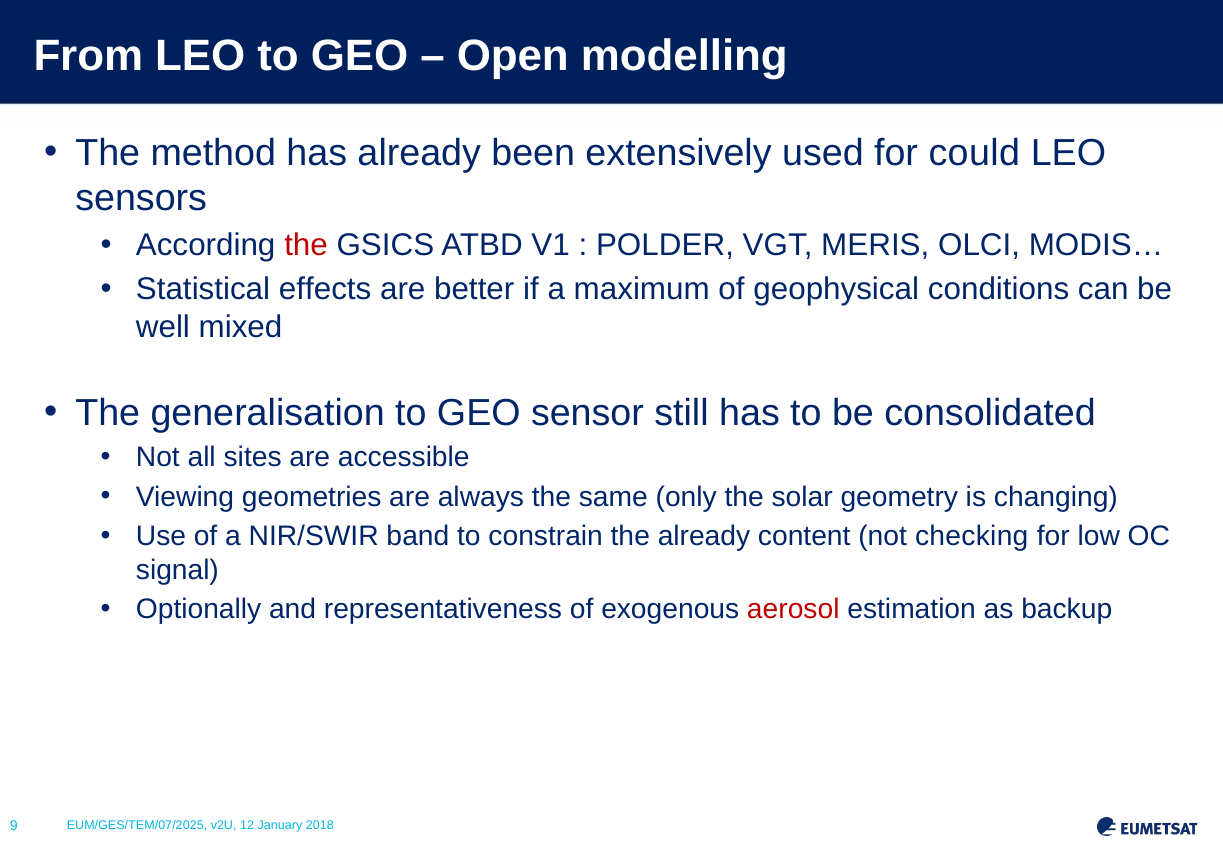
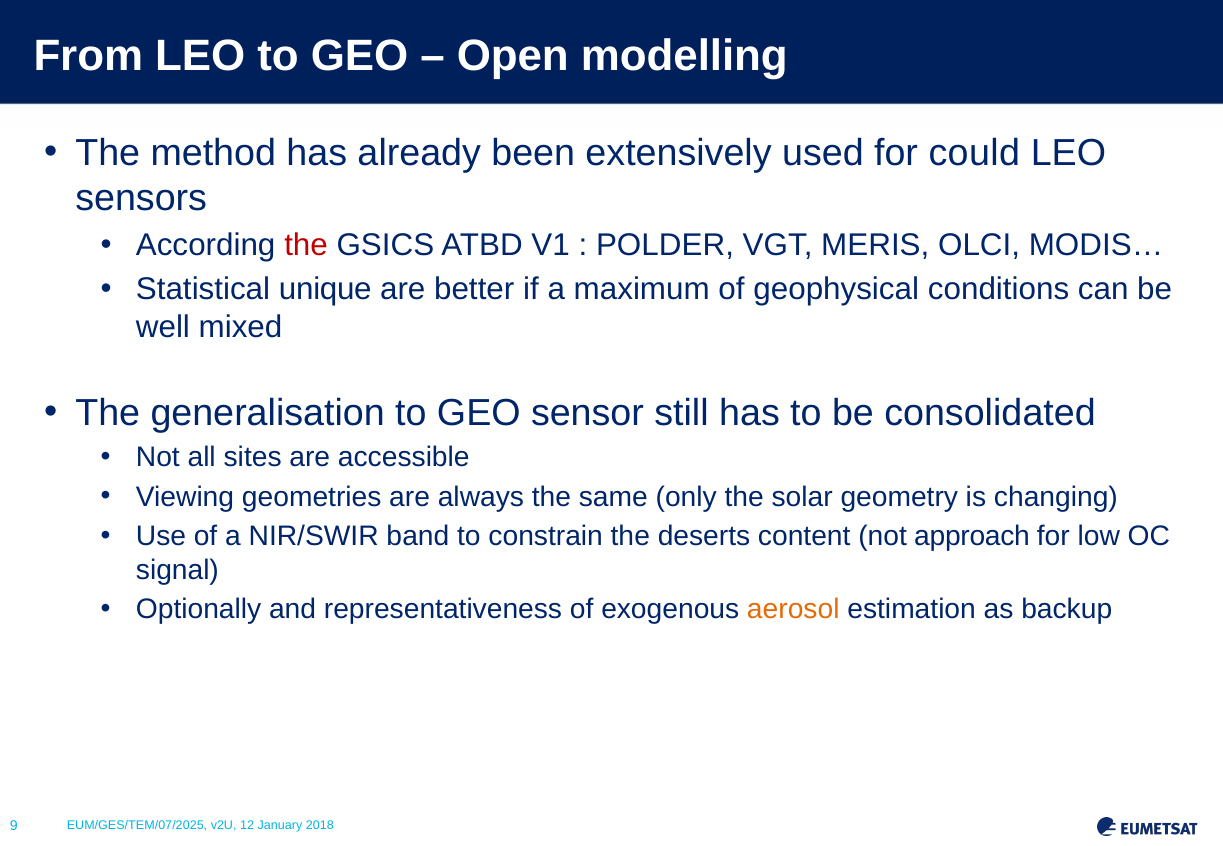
effects: effects -> unique (325, 290)
the already: already -> deserts (704, 537)
checking: checking -> approach (972, 537)
aerosol colour: red -> orange (793, 610)
